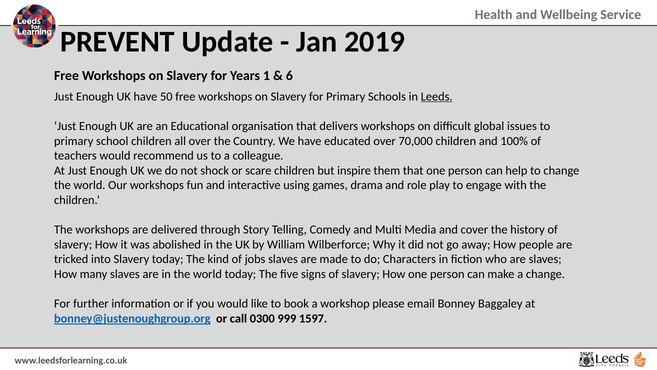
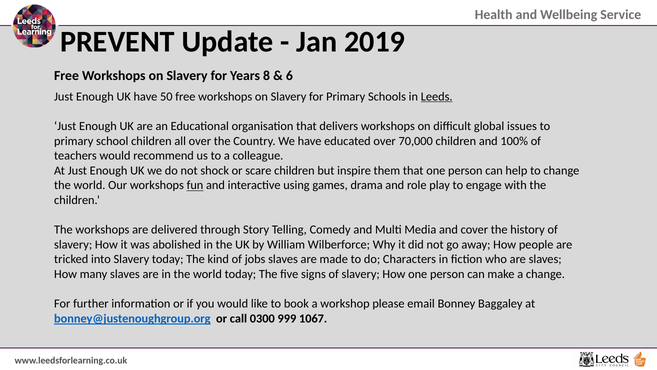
1: 1 -> 8 (267, 75)
fun underline: none -> present (195, 185)
1597: 1597 -> 1067 (313, 318)
